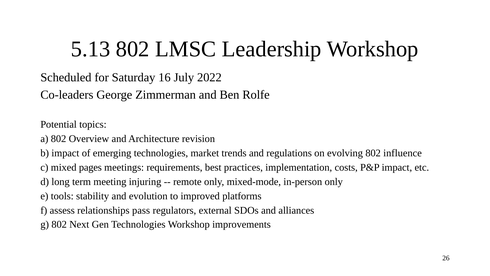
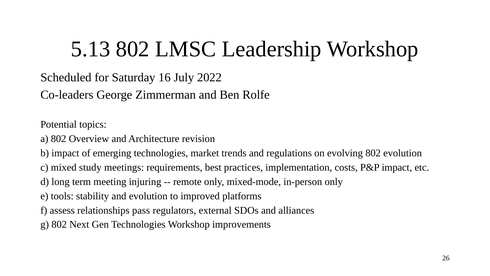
802 influence: influence -> evolution (403, 153)
pages: pages -> study (90, 167)
